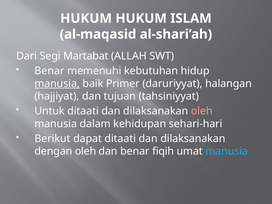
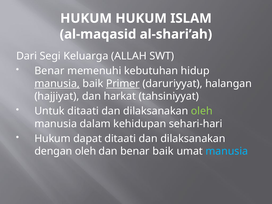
Martabat: Martabat -> Keluarga (86, 56)
Primer underline: none -> present (123, 84)
tujuan: tujuan -> harkat (120, 96)
oleh colour: pink -> light green (202, 111)
Berikut: Berikut -> Hukum (52, 139)
benar fiqih: fiqih -> baik (163, 151)
